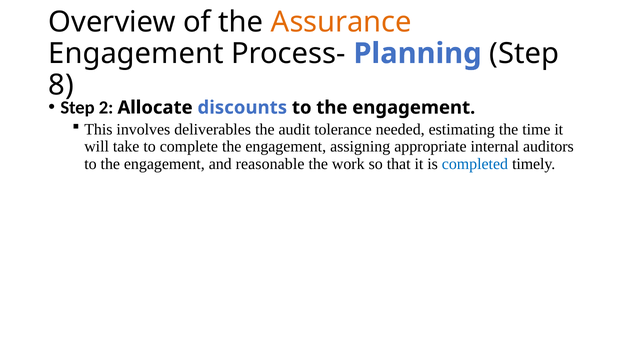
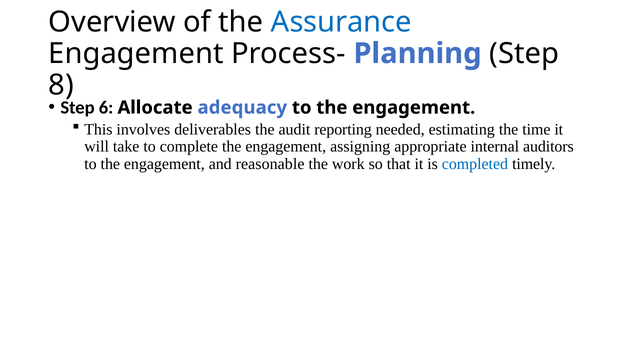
Assurance colour: orange -> blue (341, 22)
2: 2 -> 6 (106, 107)
discounts: discounts -> adequacy (242, 107)
tolerance: tolerance -> reporting (343, 129)
